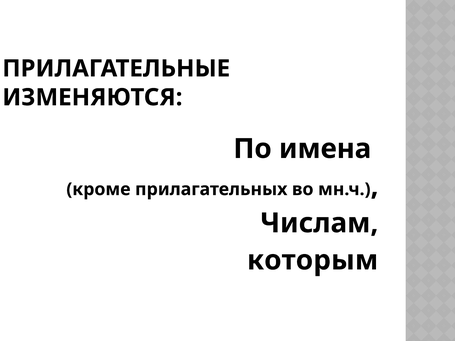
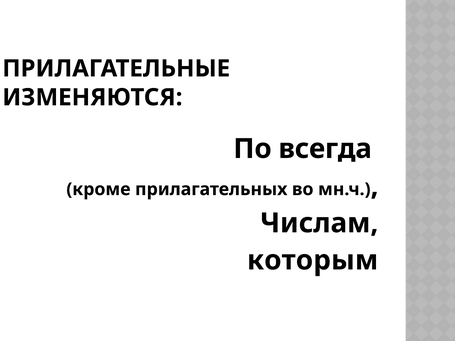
имена: имена -> всегда (325, 149)
